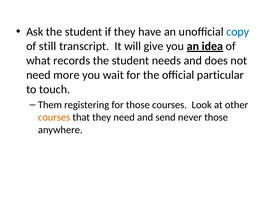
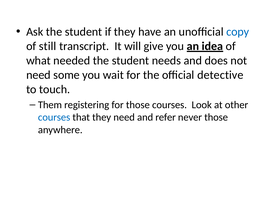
records: records -> needed (72, 60)
more: more -> some (67, 75)
particular: particular -> detective (220, 75)
courses colour: orange -> blue (54, 117)
send: send -> refer (166, 117)
